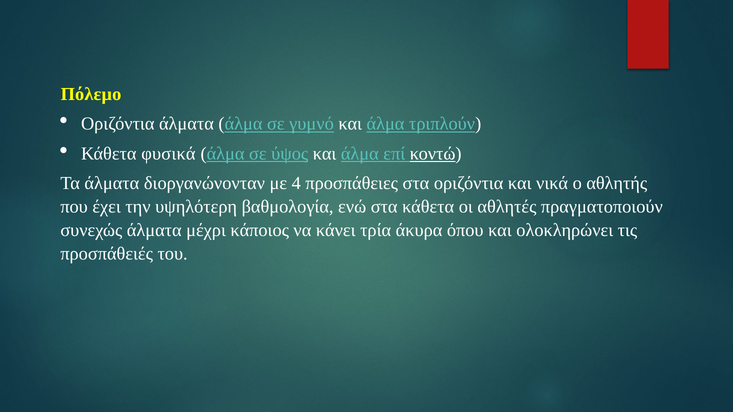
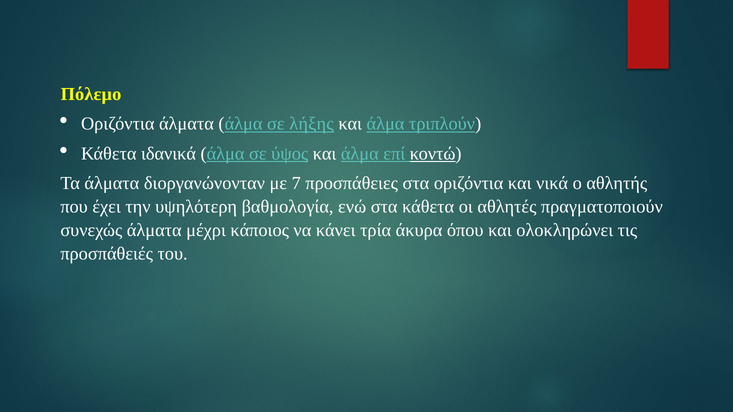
γυμνό: γυμνό -> λήξης (311, 124)
φυσικά: φυσικά -> ιδανικά (169, 154)
4: 4 -> 7 (296, 183)
